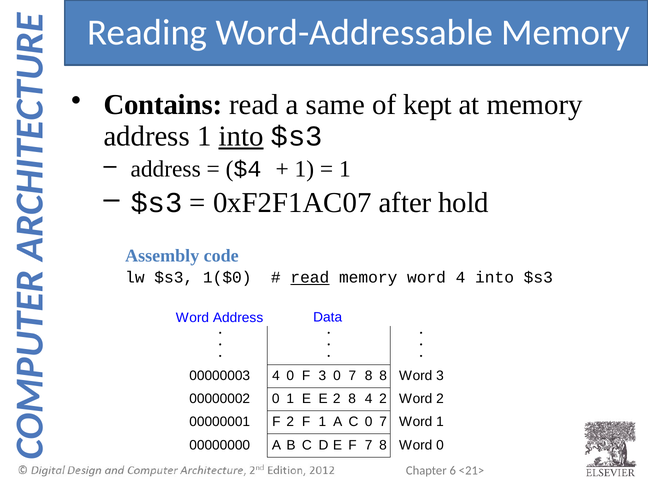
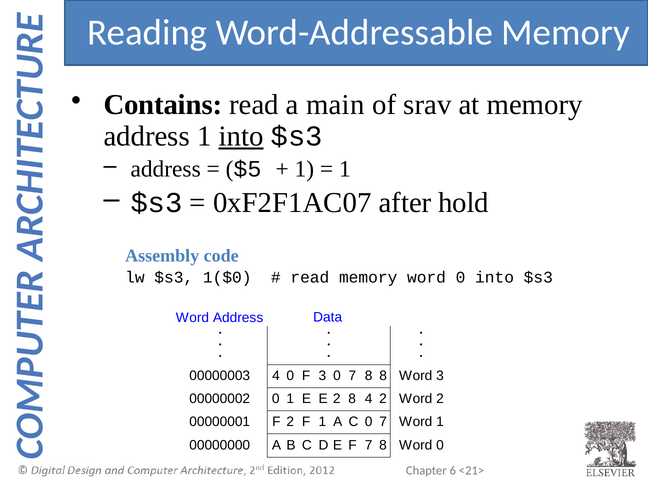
same: same -> main (335, 105)
kept: kept -> srav (427, 105)
$4: $4 -> $5 (247, 169)
read underline: present -> none (310, 278)
memory word 4: 4 -> 0 (461, 278)
